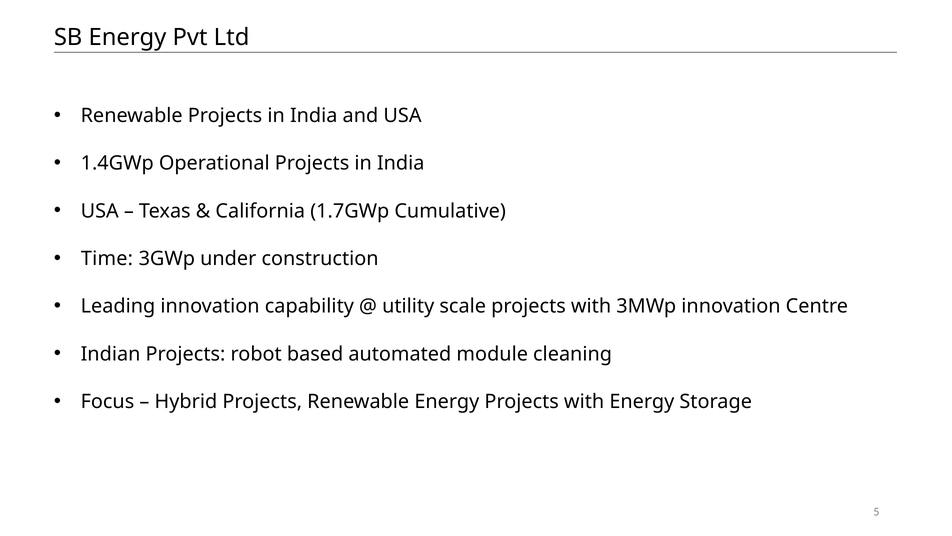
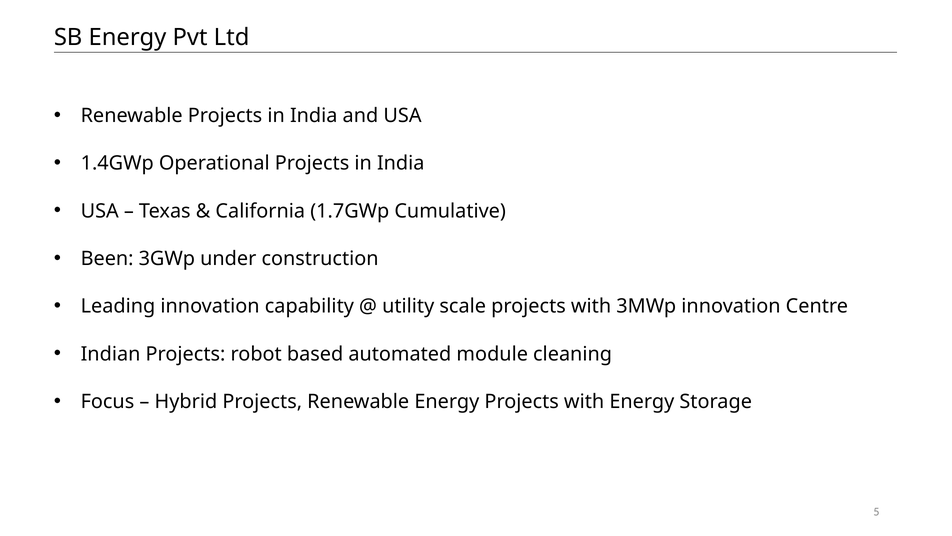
Time: Time -> Been (107, 258)
